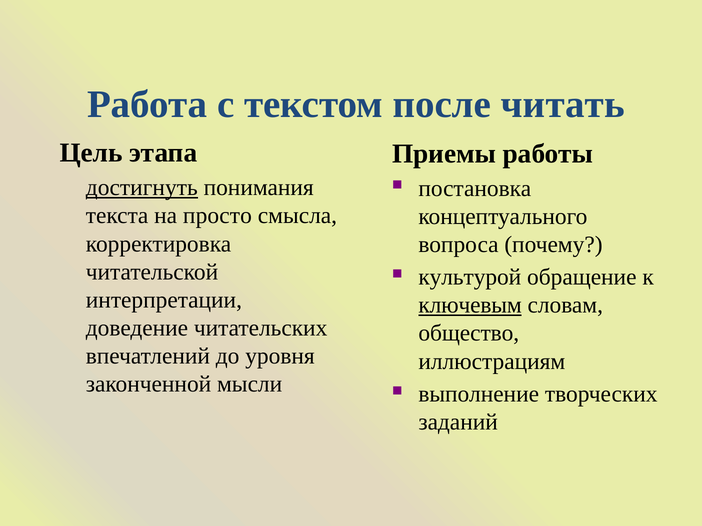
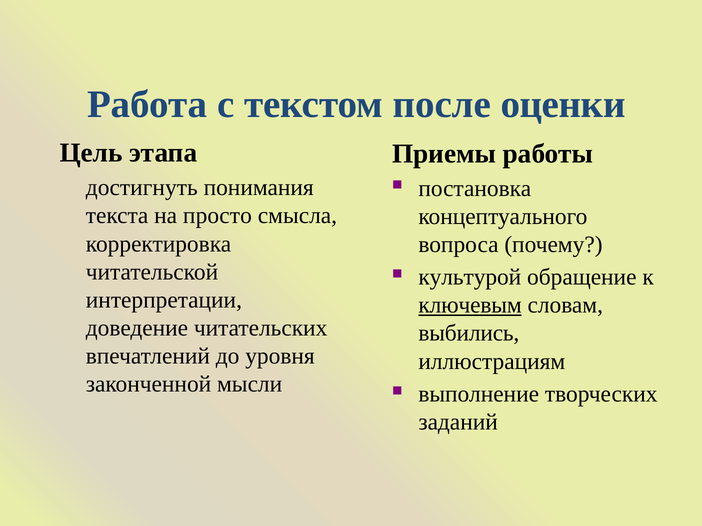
читать: читать -> оценки (563, 105)
достигнуть underline: present -> none (142, 188)
общество: общество -> выбились (469, 334)
